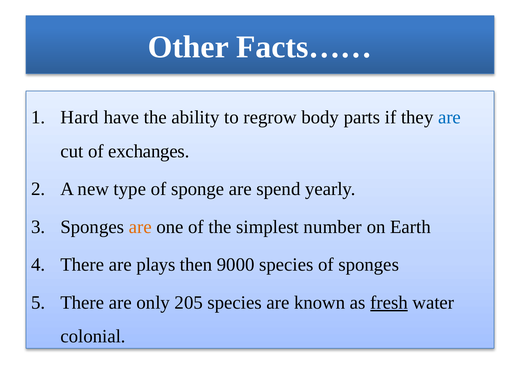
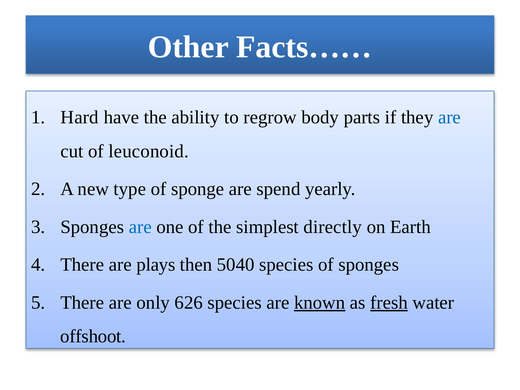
exchanges: exchanges -> leuconoid (149, 151)
are colour: orange -> blue (140, 227)
number: number -> directly (333, 227)
9000: 9000 -> 5040 (236, 265)
205: 205 -> 626 (189, 303)
known underline: none -> present (320, 303)
colonial: colonial -> offshoot (93, 336)
